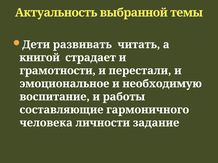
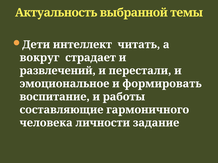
развивать: развивать -> интеллект (82, 45)
книгой: книгой -> вокруг (40, 58)
грамотности: грамотности -> развлечений (58, 71)
необходимую: необходимую -> формировать (162, 84)
